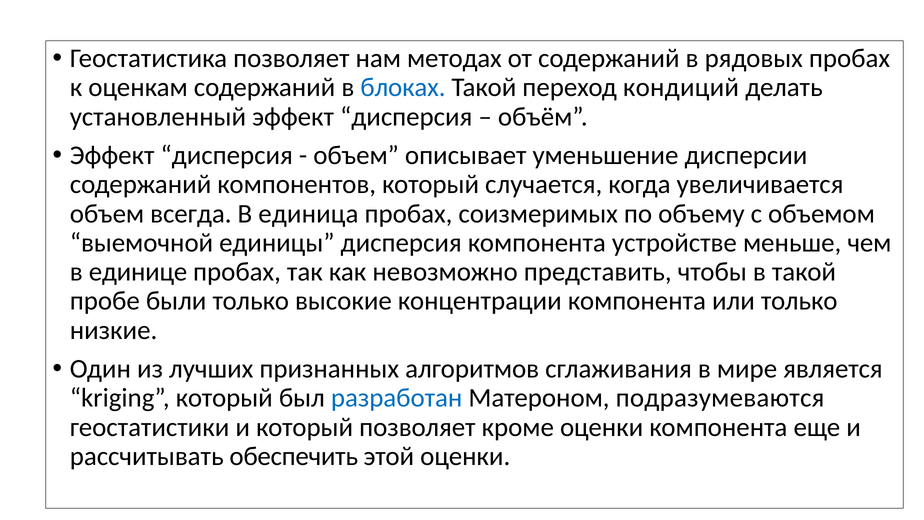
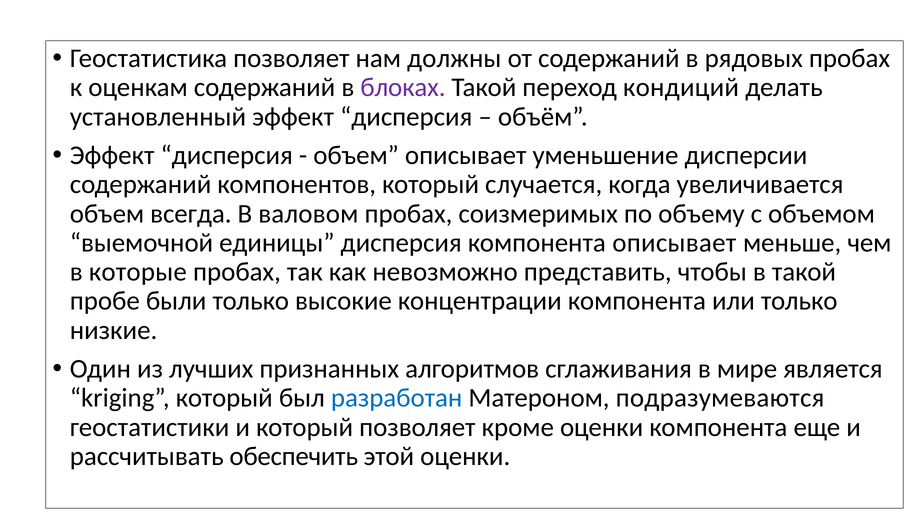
методах: методах -> должны (454, 58)
блоках colour: blue -> purple (403, 87)
единица: единица -> валовом (308, 214)
компонента устройстве: устройстве -> описывает (674, 243)
единице: единице -> которые (138, 272)
